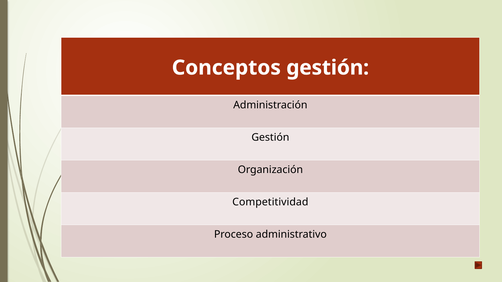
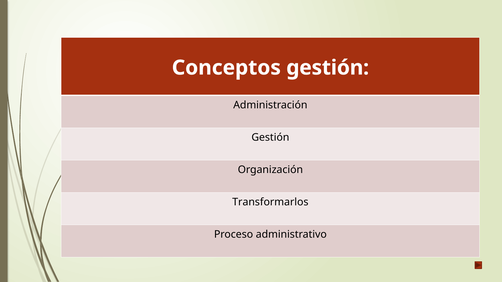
Competitividad: Competitividad -> Transformarlos (270, 202)
